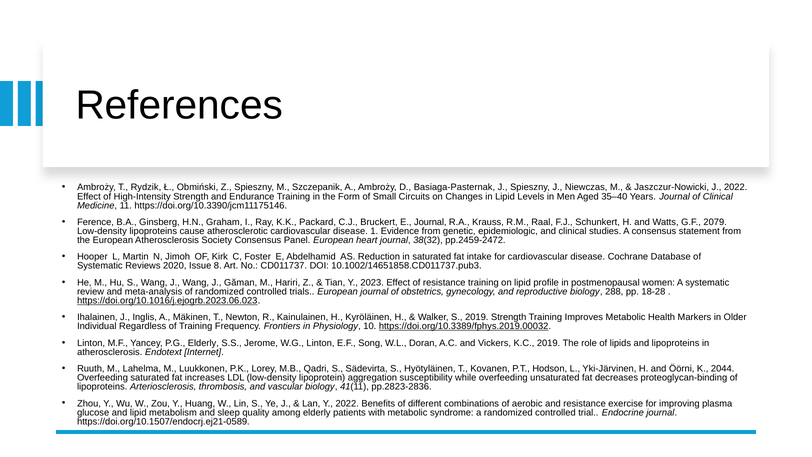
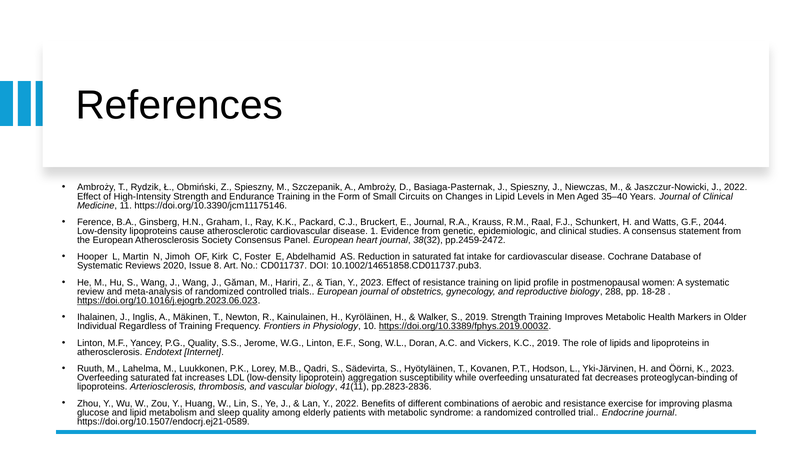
2079: 2079 -> 2044 (715, 222)
P.G Elderly: Elderly -> Quality (203, 343)
K 2044: 2044 -> 2023 (723, 368)
